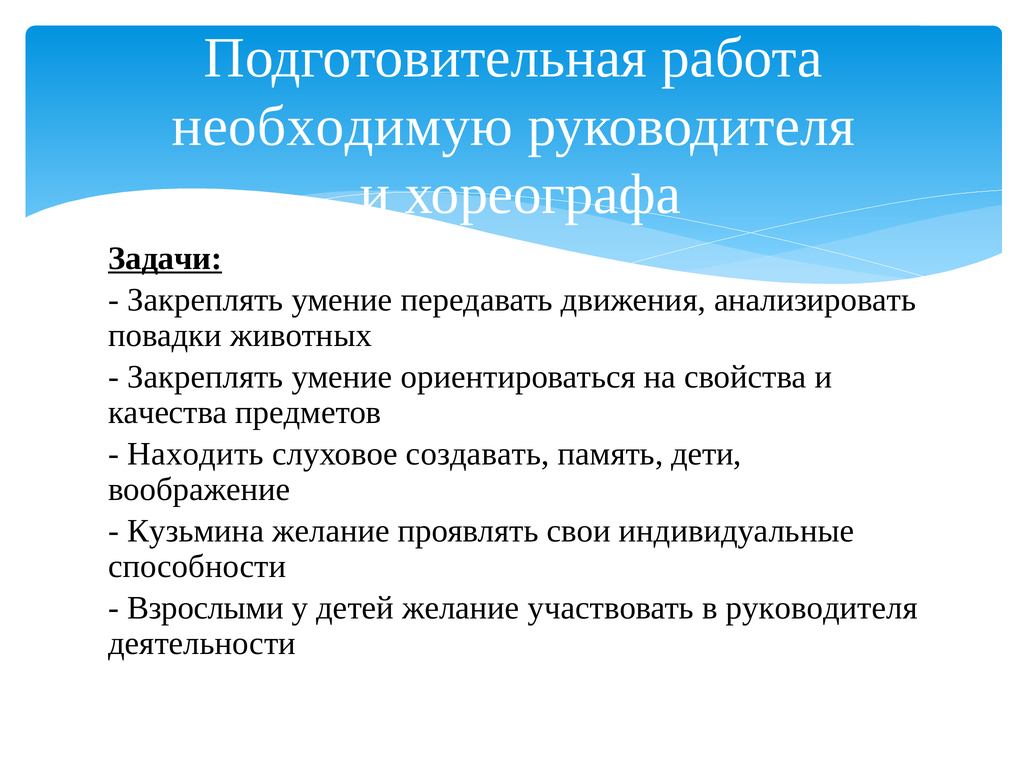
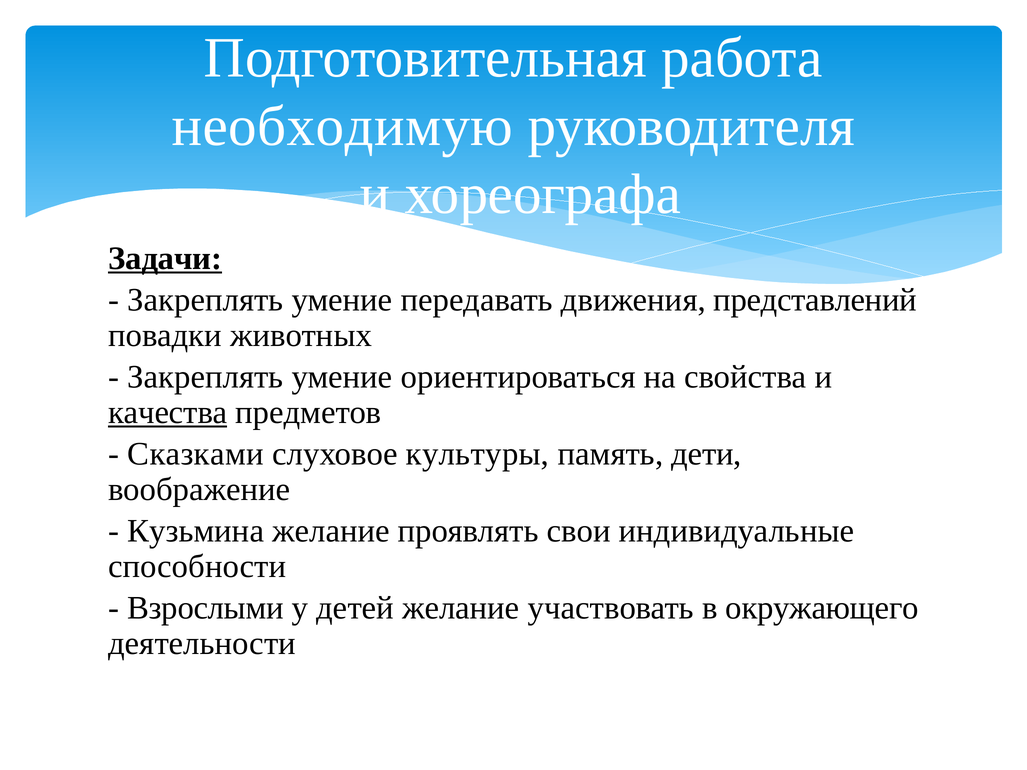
анализировать: анализировать -> представлений (815, 300)
качества underline: none -> present (168, 413)
Находить: Находить -> Сказками (195, 454)
создавать: создавать -> культуры (478, 454)
в руководителя: руководителя -> окружающего (822, 608)
